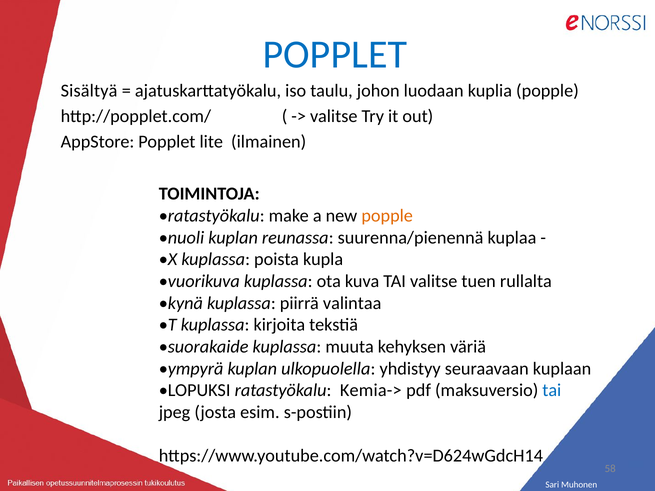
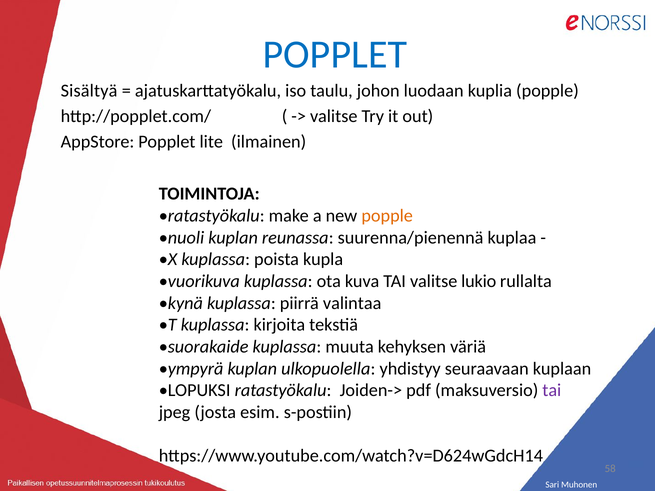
tuen: tuen -> lukio (479, 281)
Kemia->: Kemia-> -> Joiden-> (371, 391)
tai colour: blue -> purple (552, 391)
